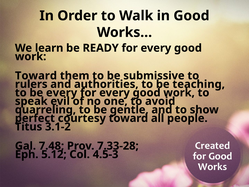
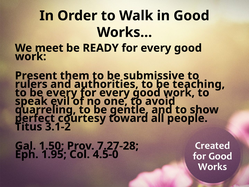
learn: learn -> meet (49, 48)
Toward: Toward -> Present (36, 76)
7.48: 7.48 -> 1.50 (52, 146)
7.33-28: 7.33-28 -> 7.27-28 (118, 146)
5.12: 5.12 -> 1.95 (54, 154)
4.5-3: 4.5-3 -> 4.5-0 (106, 154)
